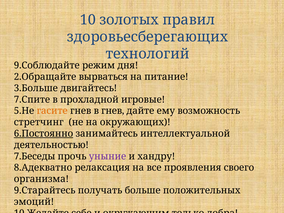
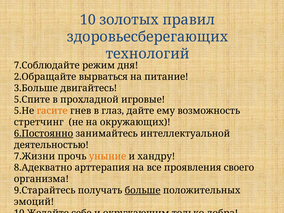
9.Соблюдайте: 9.Соблюдайте -> 7.Соблюдайте (47, 65)
7.Спите: 7.Спите -> 5.Спите (32, 99)
в гнев: гнев -> глаз (113, 111)
7.Беседы: 7.Беседы -> 7.Жизни (34, 156)
уныние colour: purple -> orange (107, 156)
релаксация: релаксация -> арттерапия (102, 168)
больше underline: none -> present (143, 190)
